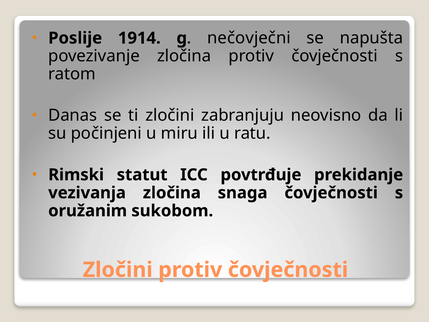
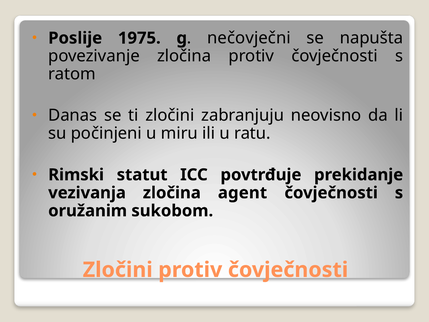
1914: 1914 -> 1975 (139, 38)
snaga: snaga -> agent (242, 193)
